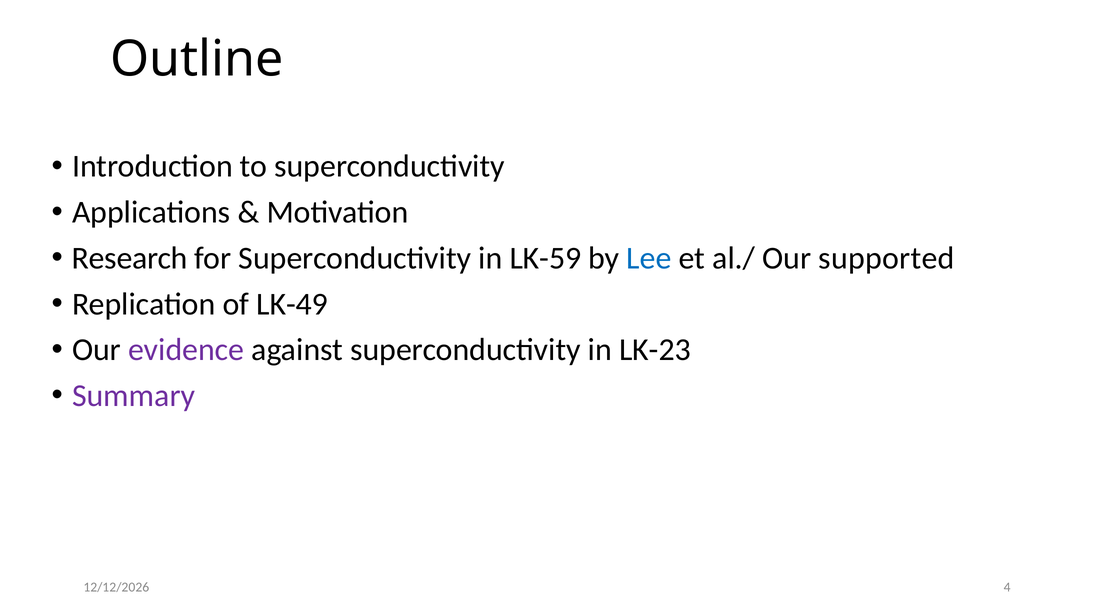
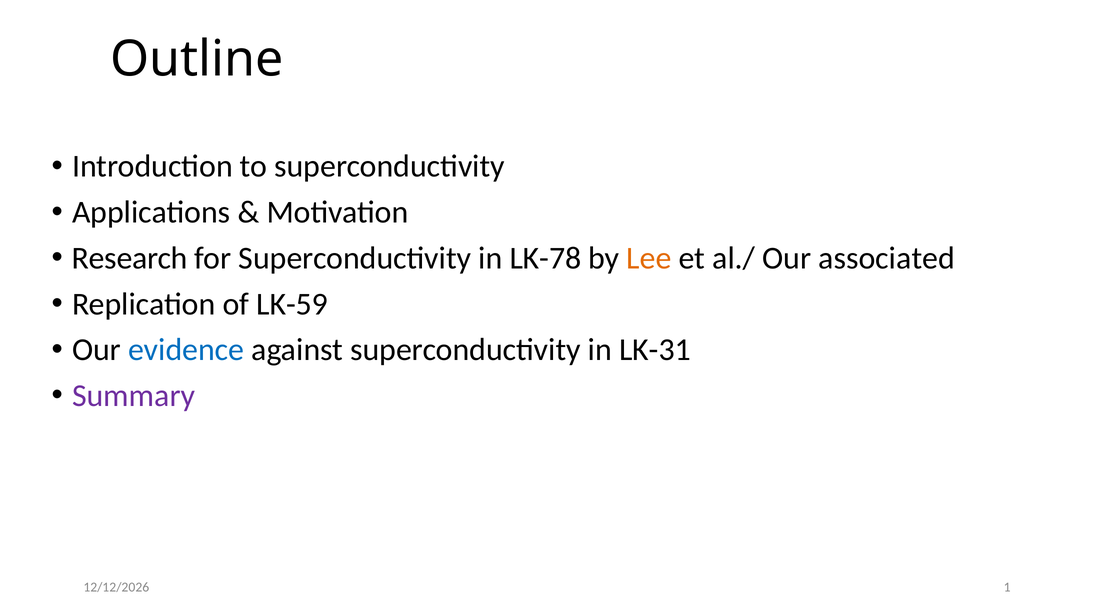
LK-59: LK-59 -> LK-78 (545, 258)
Lee colour: blue -> orange (649, 258)
supported: supported -> associated (887, 258)
LK-49: LK-49 -> LK-59 (292, 304)
evidence colour: purple -> blue (186, 350)
LK-23: LK-23 -> LK-31 (655, 350)
4: 4 -> 1 (1007, 588)
